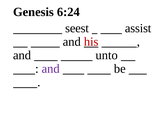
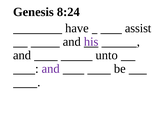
6:24: 6:24 -> 8:24 (68, 12)
seest: seest -> have (77, 28)
his colour: red -> purple (91, 41)
